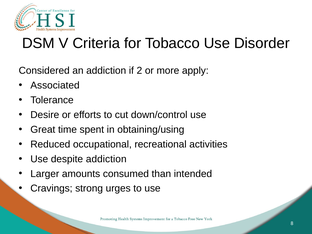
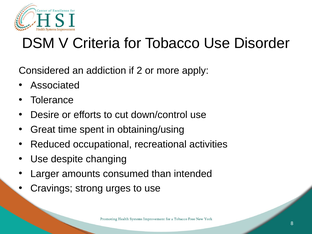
despite addiction: addiction -> changing (106, 159)
